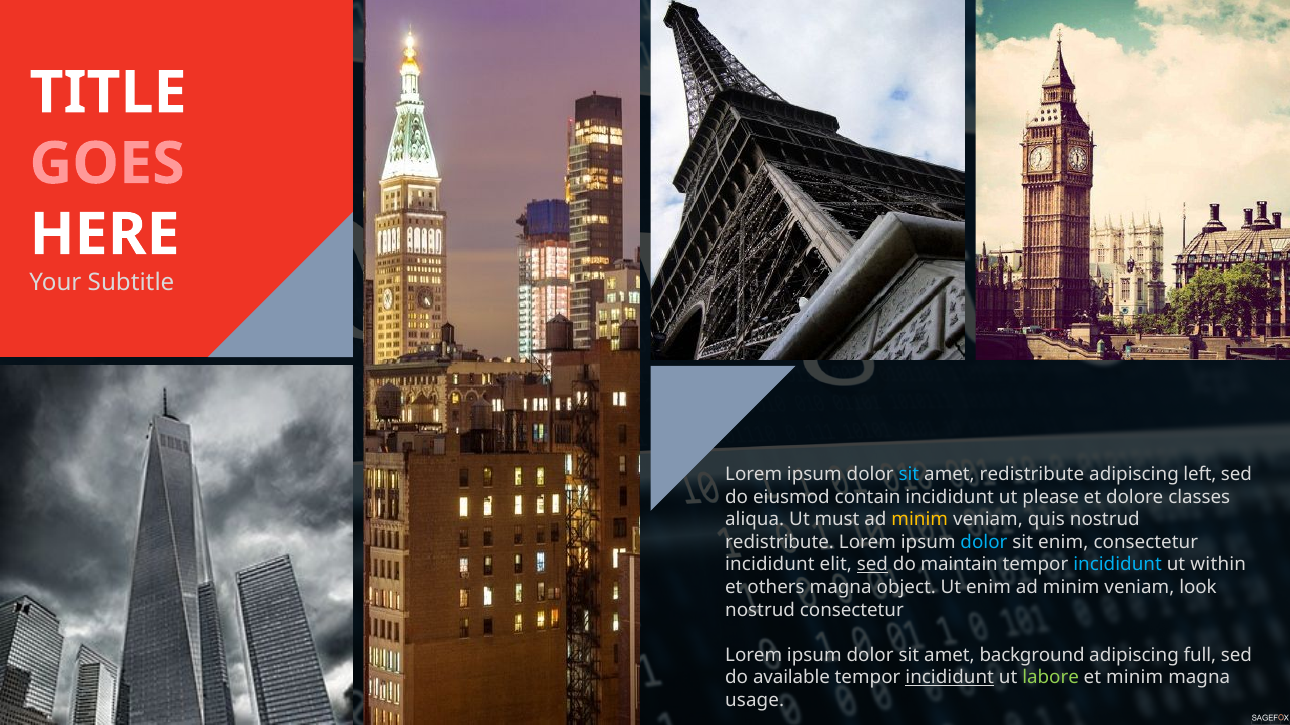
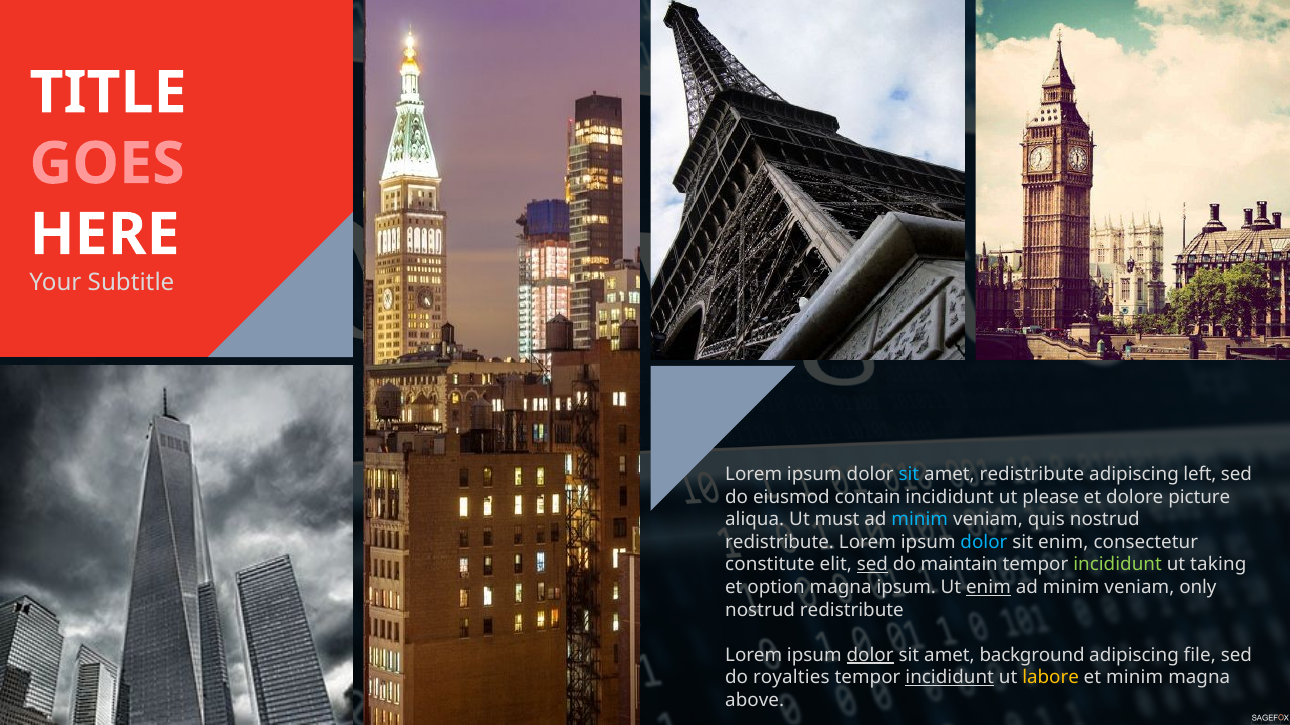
classes: classes -> picture (1199, 497)
minim colour: yellow -> light blue (920, 520)
incididunt: incididunt -> constitute (770, 565)
incididunt colour: light blue -> light green (1118, 565)
within: within -> taking (1218, 565)
others: others -> option (776, 588)
magna object: object -> ipsum (906, 588)
enim underline: none -> present (988, 588)
look: look -> only (1198, 588)
consectetur: consectetur -> redistribute (852, 610)
dolor underline: none -> present (870, 656)
full: full -> file (1200, 656)
available: available -> royalties (791, 678)
labore colour: light green -> yellow (1051, 678)
usage: usage -> above (755, 701)
